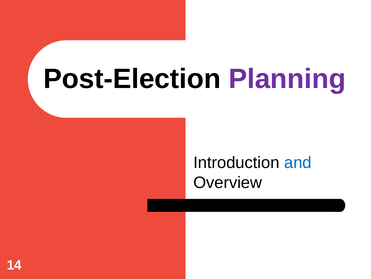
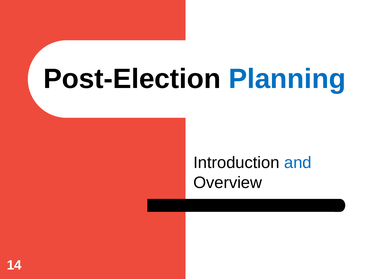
Planning colour: purple -> blue (287, 79)
